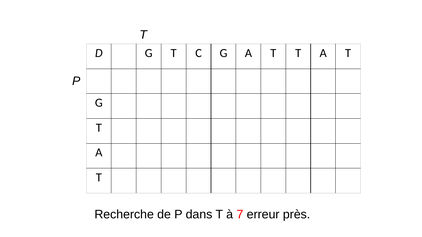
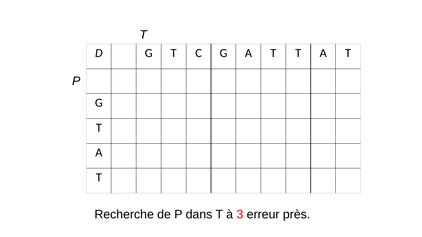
7: 7 -> 3 (240, 215)
